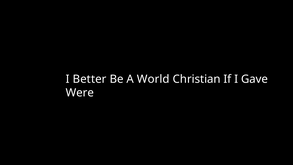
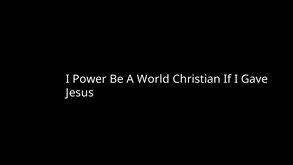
Better: Better -> Power (90, 79)
Were: Were -> Jesus (80, 93)
